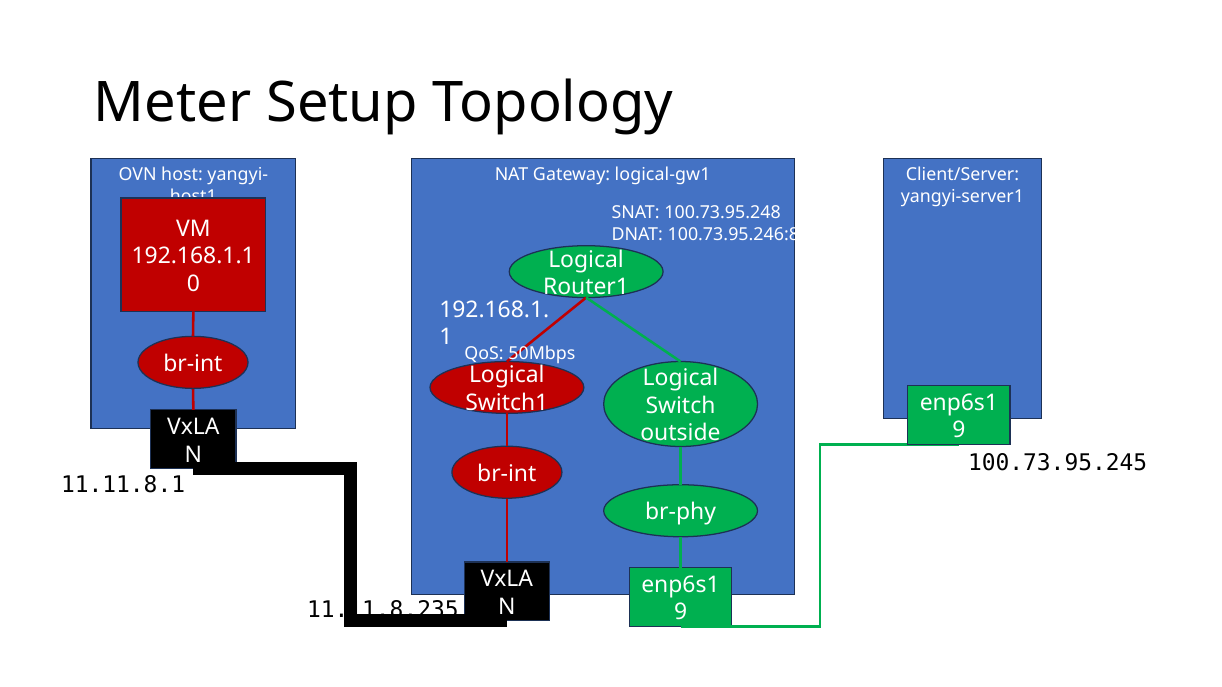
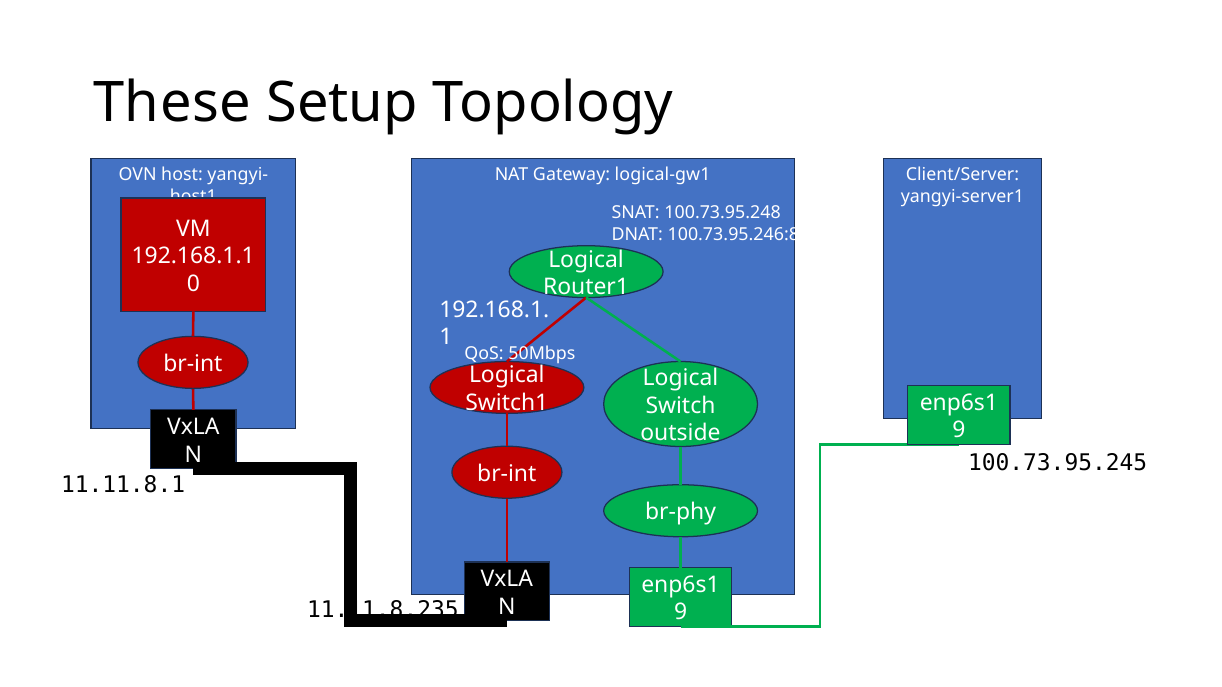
Meter: Meter -> These (172, 103)
